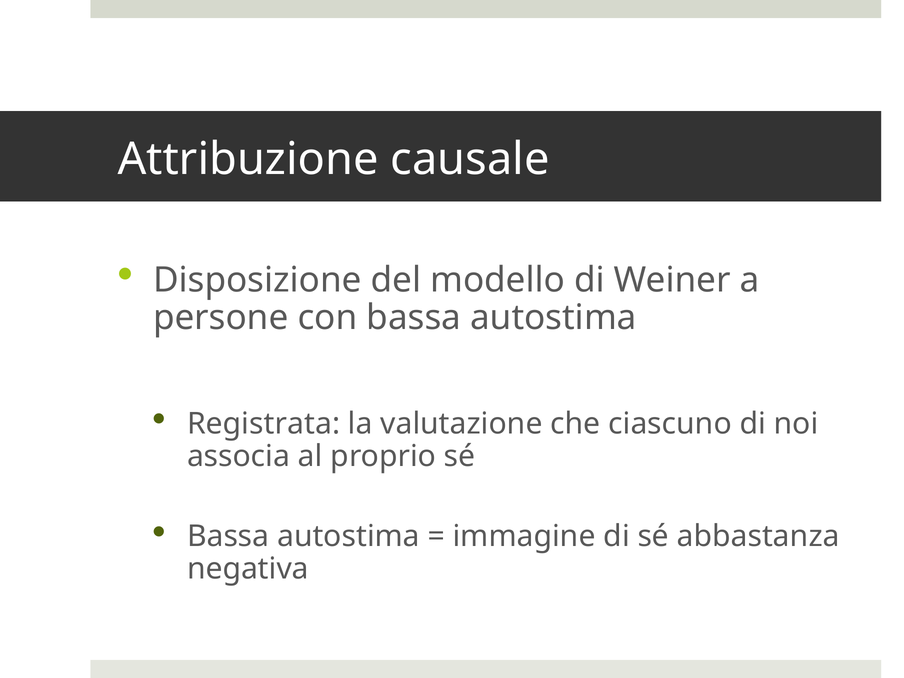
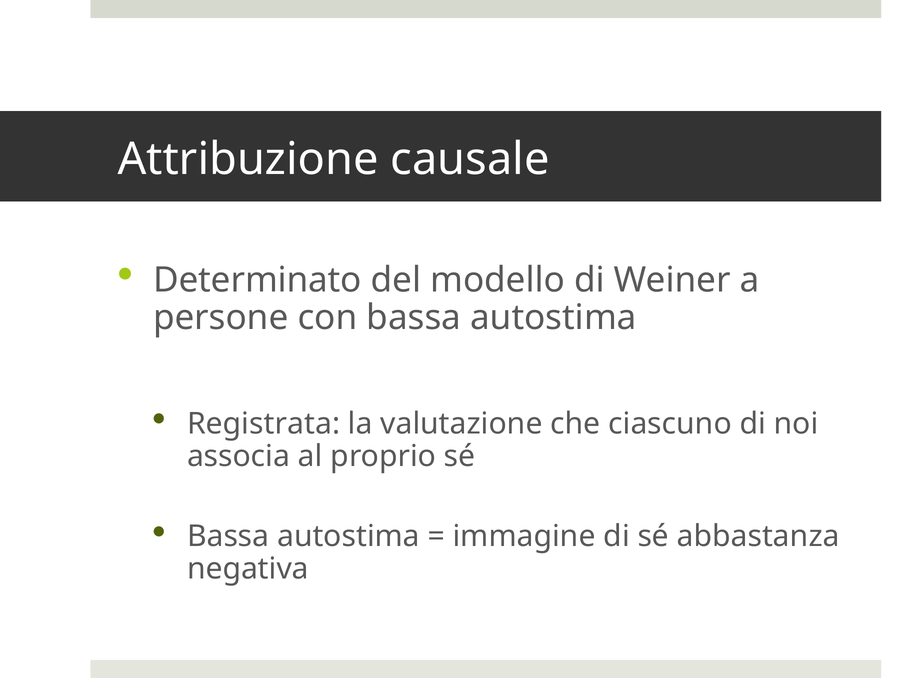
Disposizione: Disposizione -> Determinato (257, 280)
